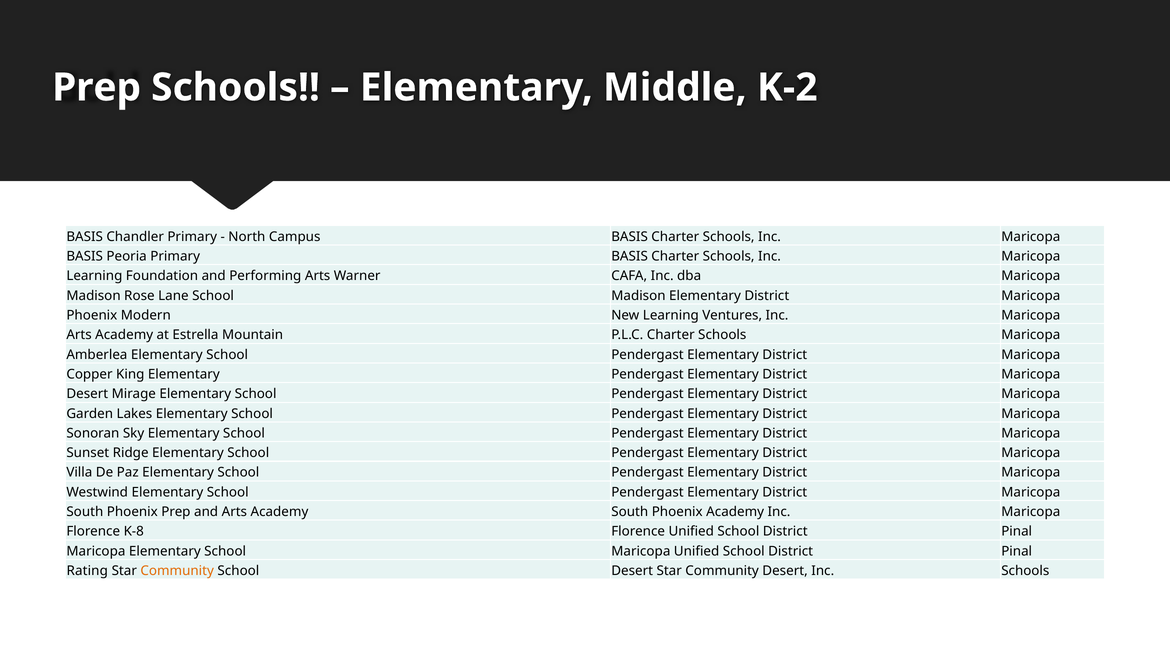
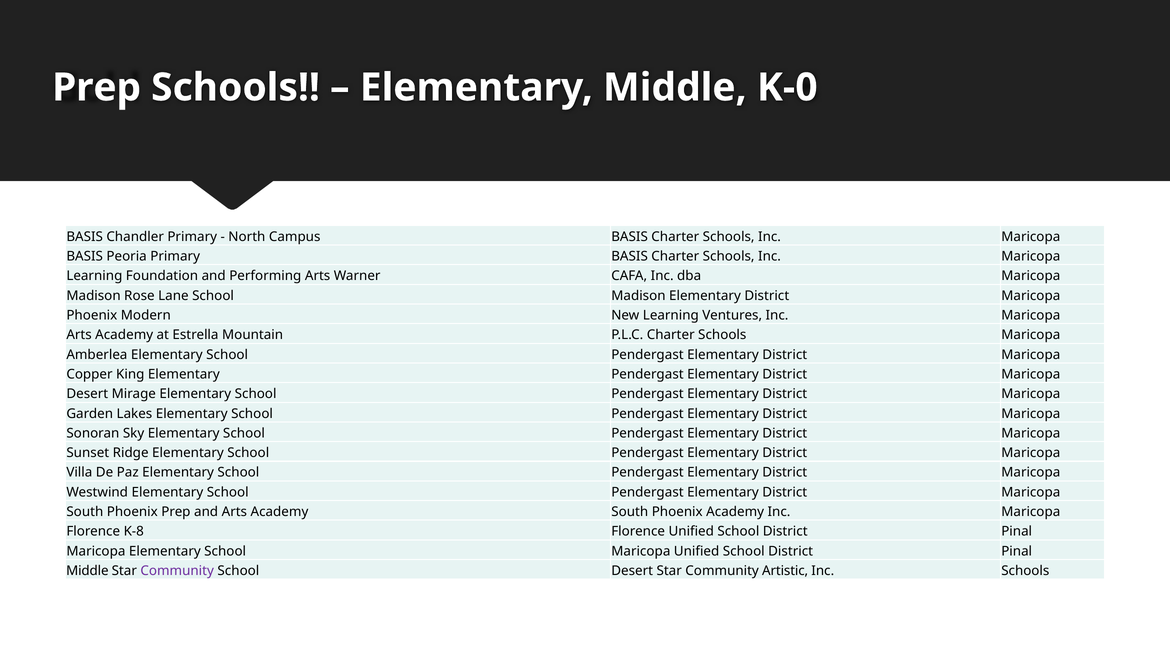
K-2: K-2 -> K-0 (787, 88)
Rating: Rating -> Middle (87, 571)
Community colour: orange -> purple (177, 571)
Community Desert: Desert -> Artistic (785, 571)
